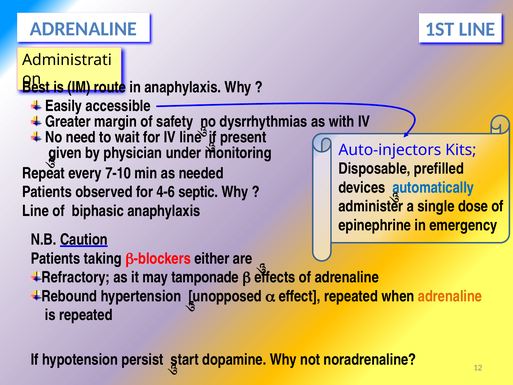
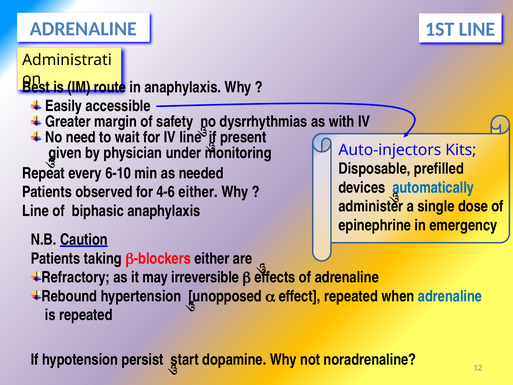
7-10: 7-10 -> 6-10 (118, 173)
4-6 septic: septic -> either (198, 192)
tamponade: tamponade -> irreversible (205, 277)
adrenaline colour: orange -> blue (450, 296)
